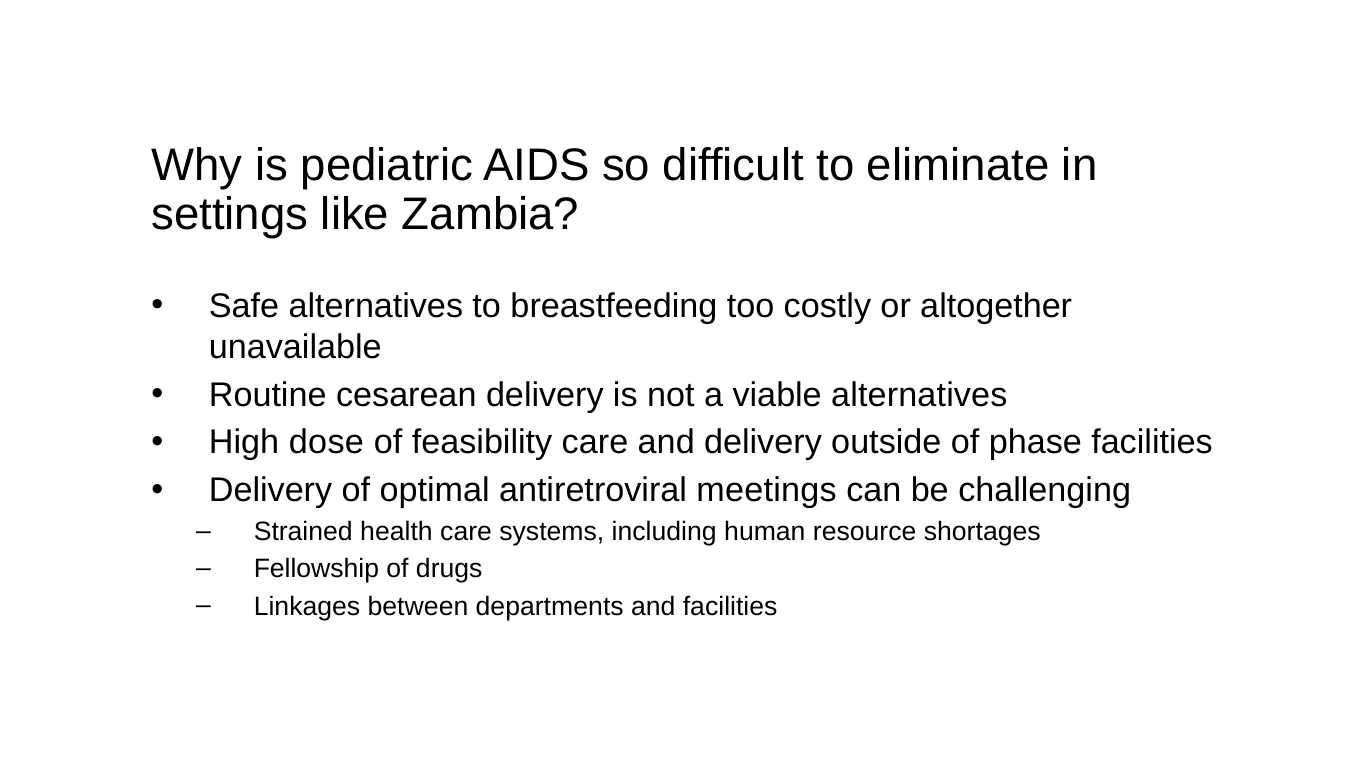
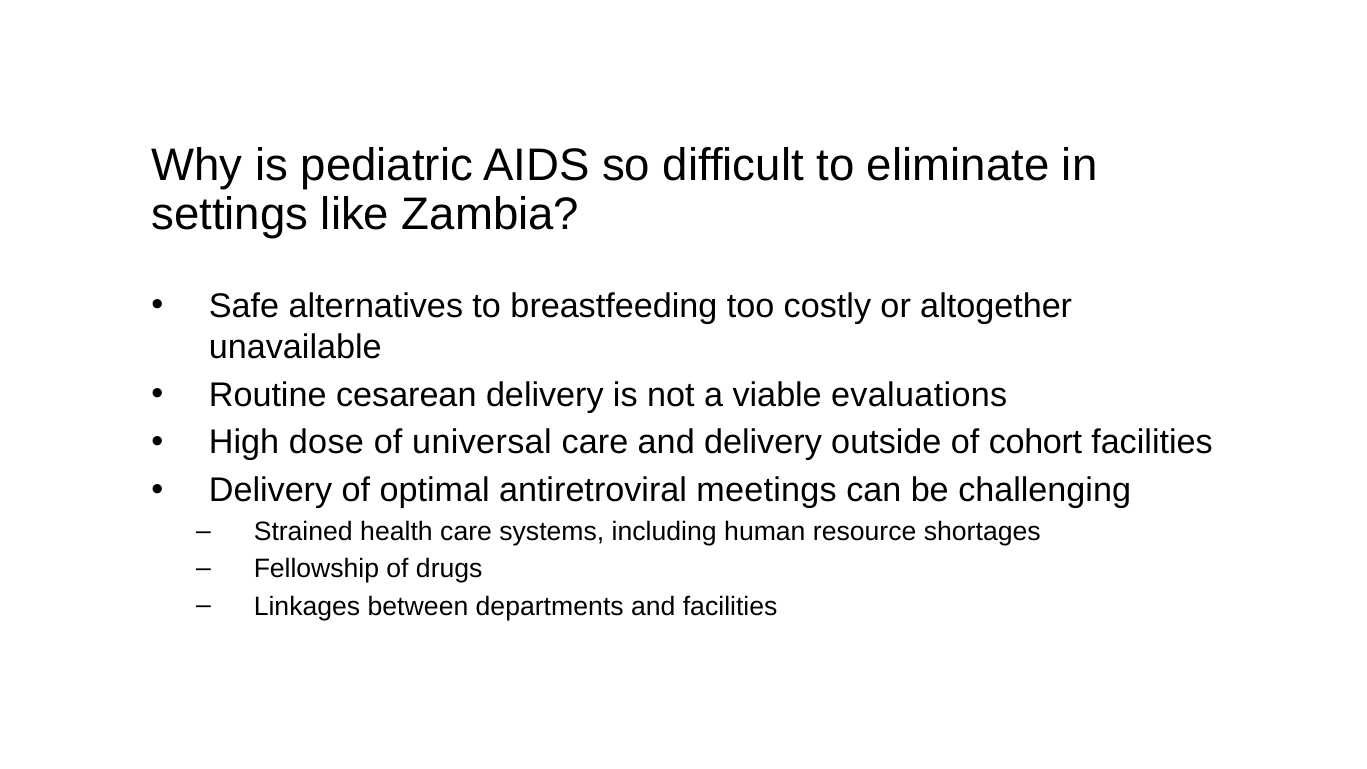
viable alternatives: alternatives -> evaluations (919, 395)
feasibility: feasibility -> universal (482, 443)
phase: phase -> cohort (1036, 443)
